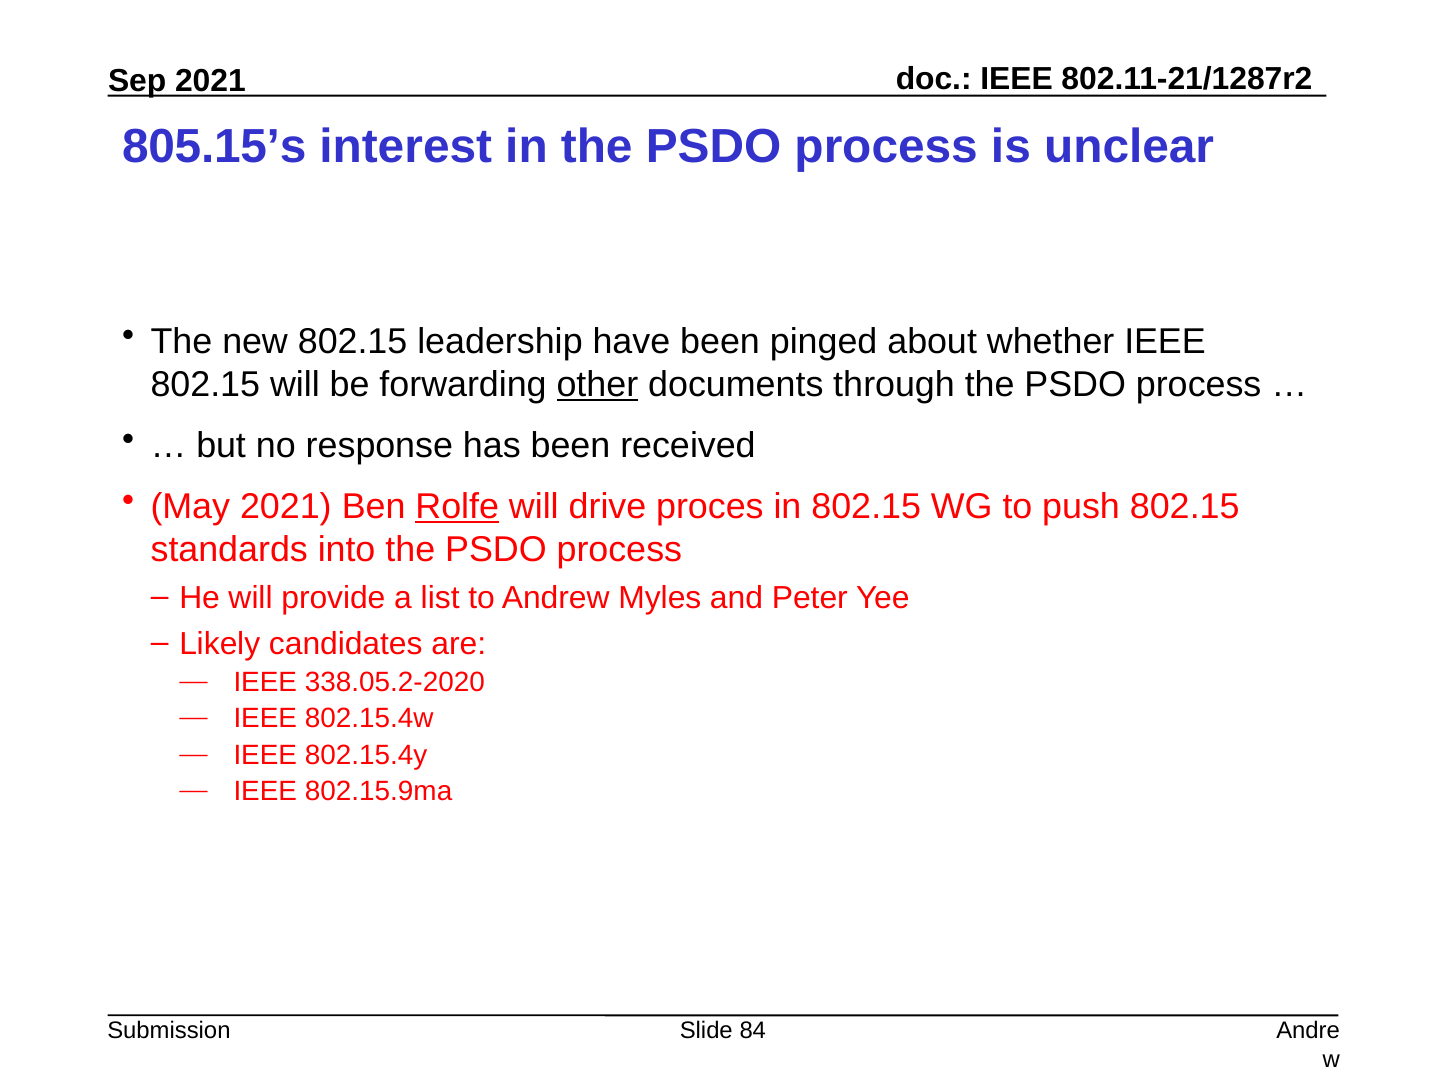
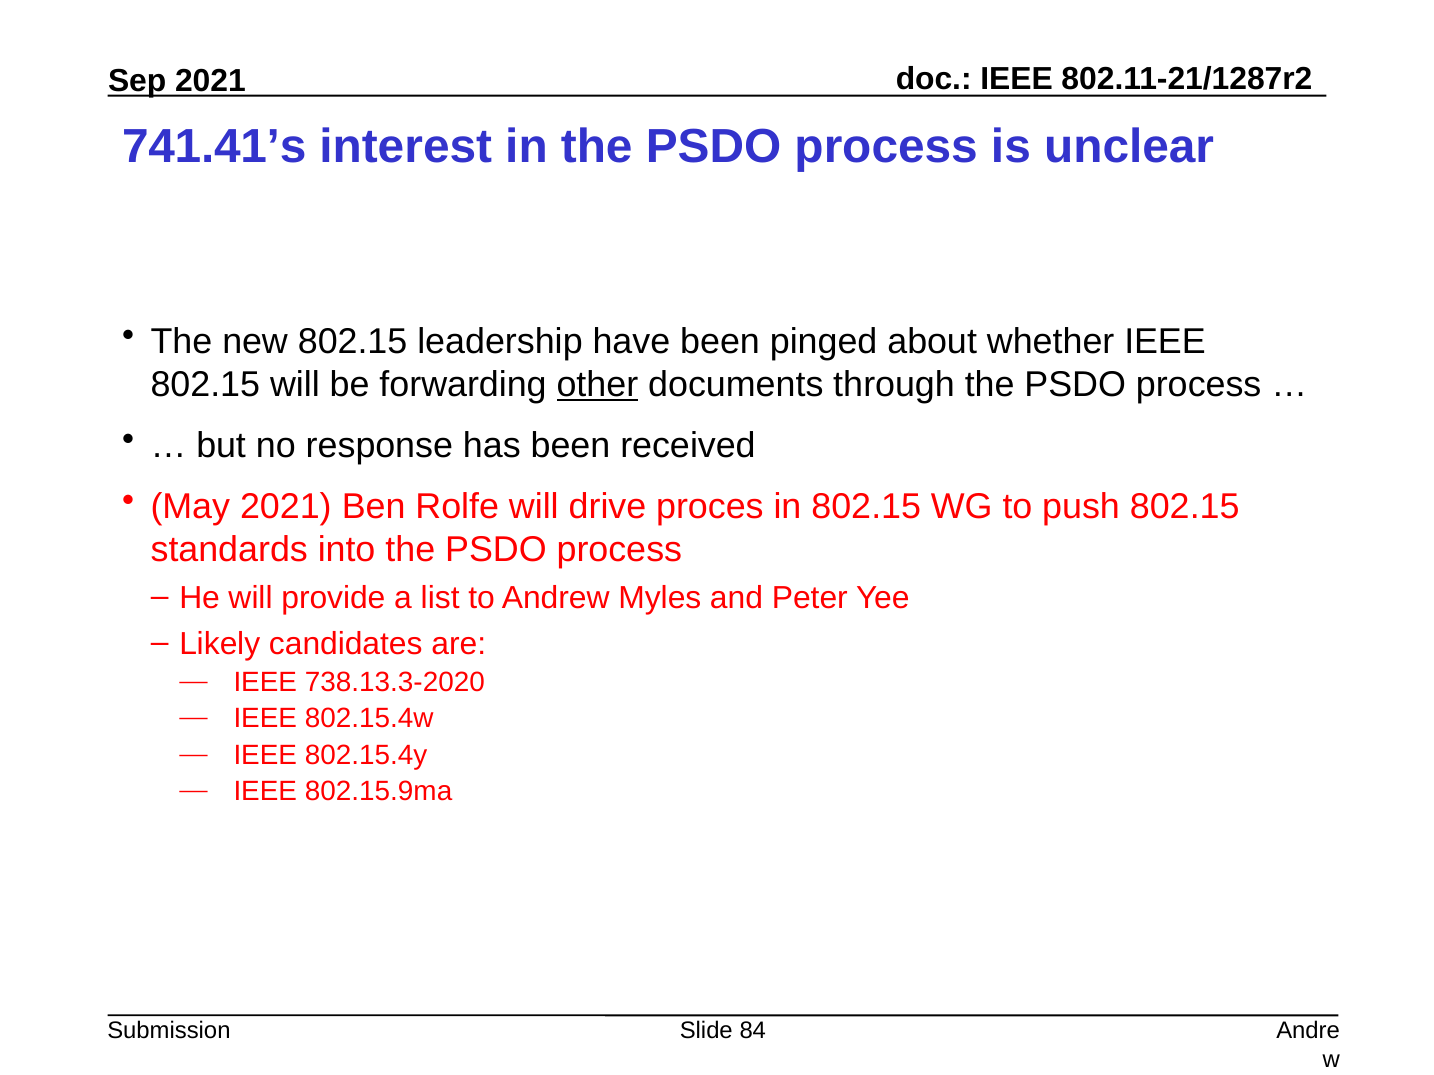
805.15’s: 805.15’s -> 741.41’s (214, 147)
Rolfe underline: present -> none (457, 507)
338.05.2-2020: 338.05.2-2020 -> 738.13.3-2020 (395, 683)
